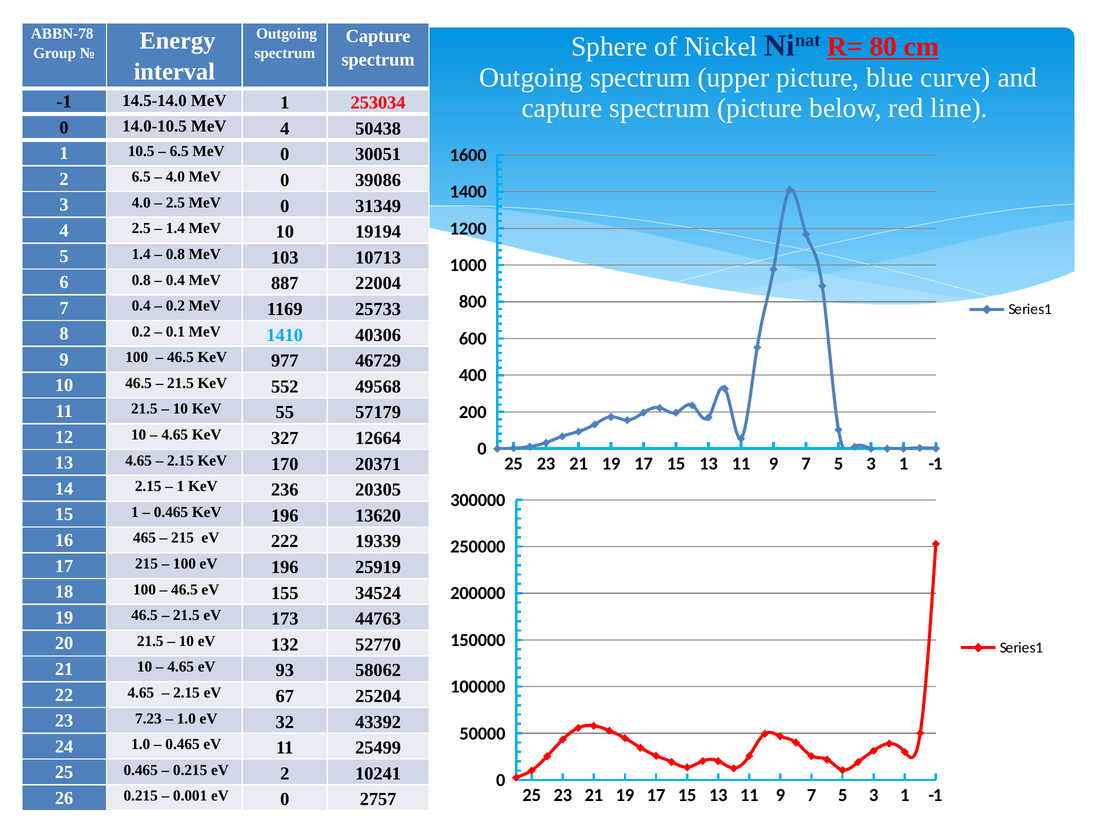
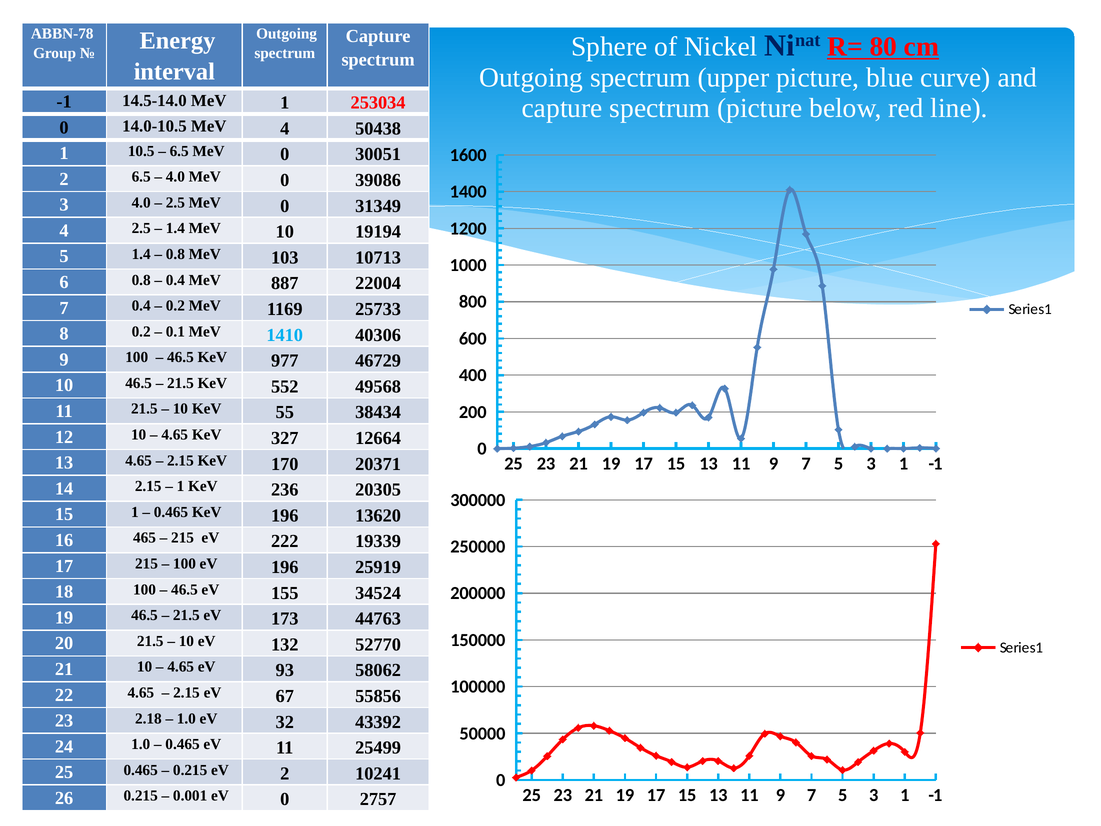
57179: 57179 -> 38434 (378, 412)
25204: 25204 -> 55856 (378, 696)
7.23: 7.23 -> 2.18 (148, 718)
